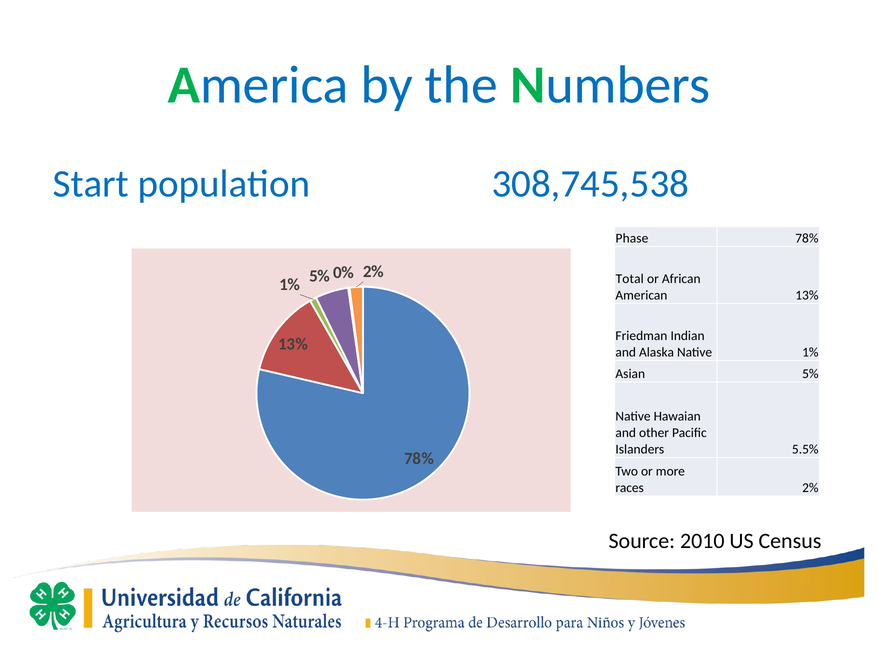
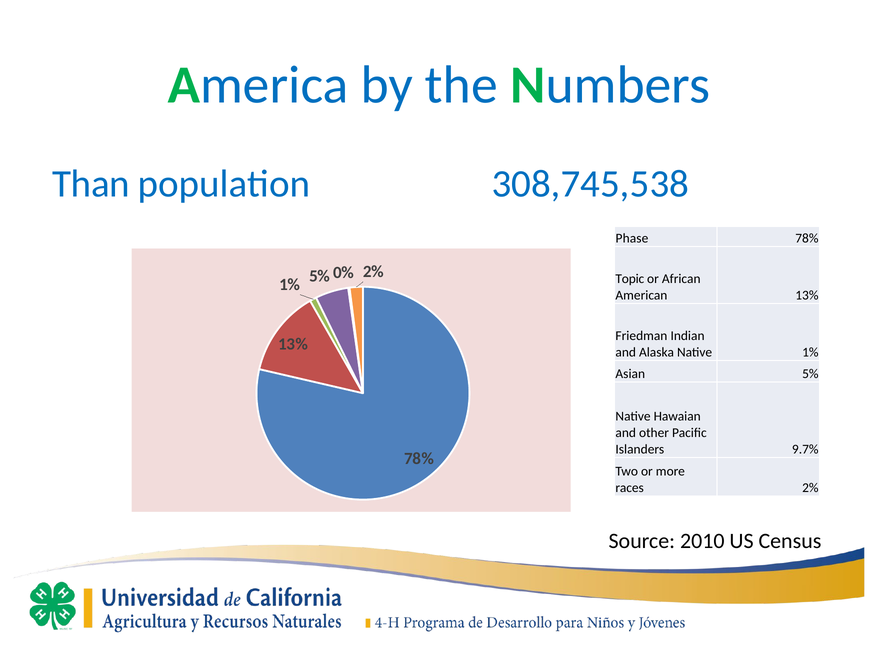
Start: Start -> Than (91, 184)
Total: Total -> Topic (630, 279)
5.5%: 5.5% -> 9.7% (805, 450)
